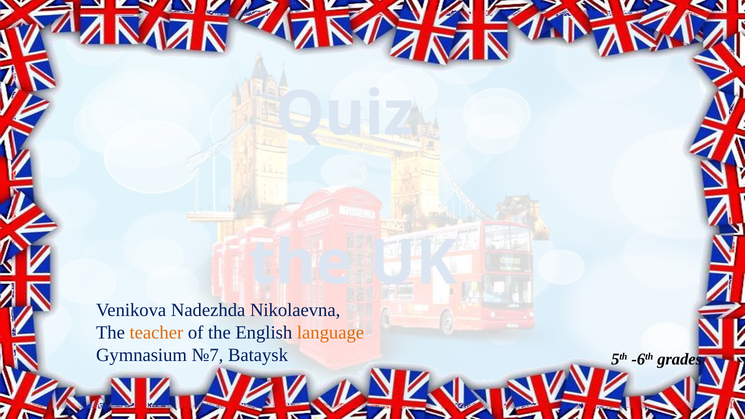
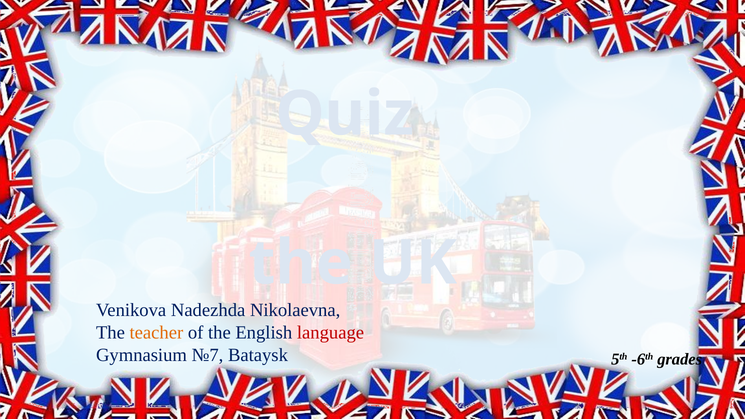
language colour: orange -> red (330, 333)
